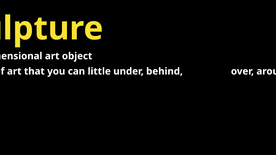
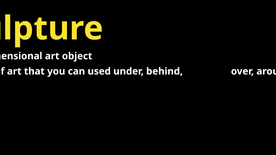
little: little -> used (99, 71)
